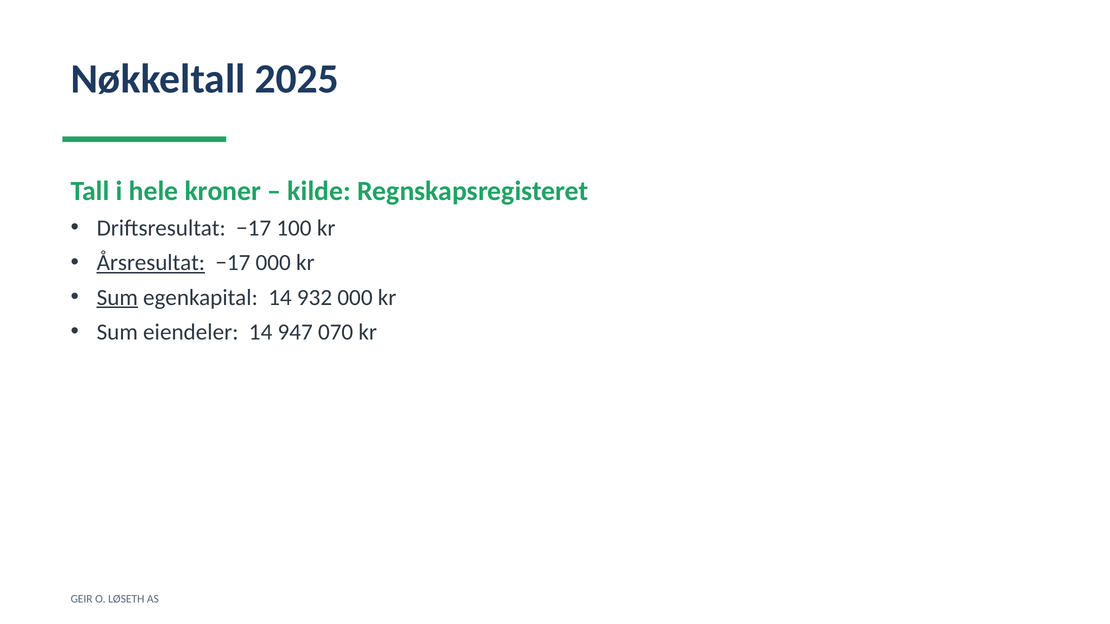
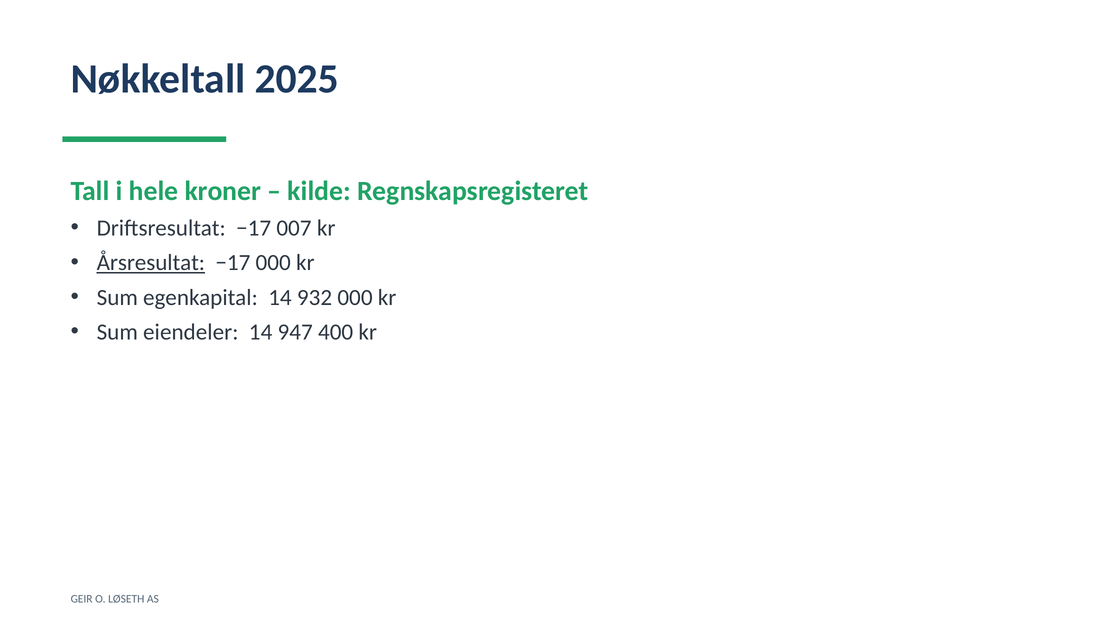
100: 100 -> 007 (294, 228)
Sum underline: present -> none (117, 298)
070: 070 -> 400 (336, 332)
